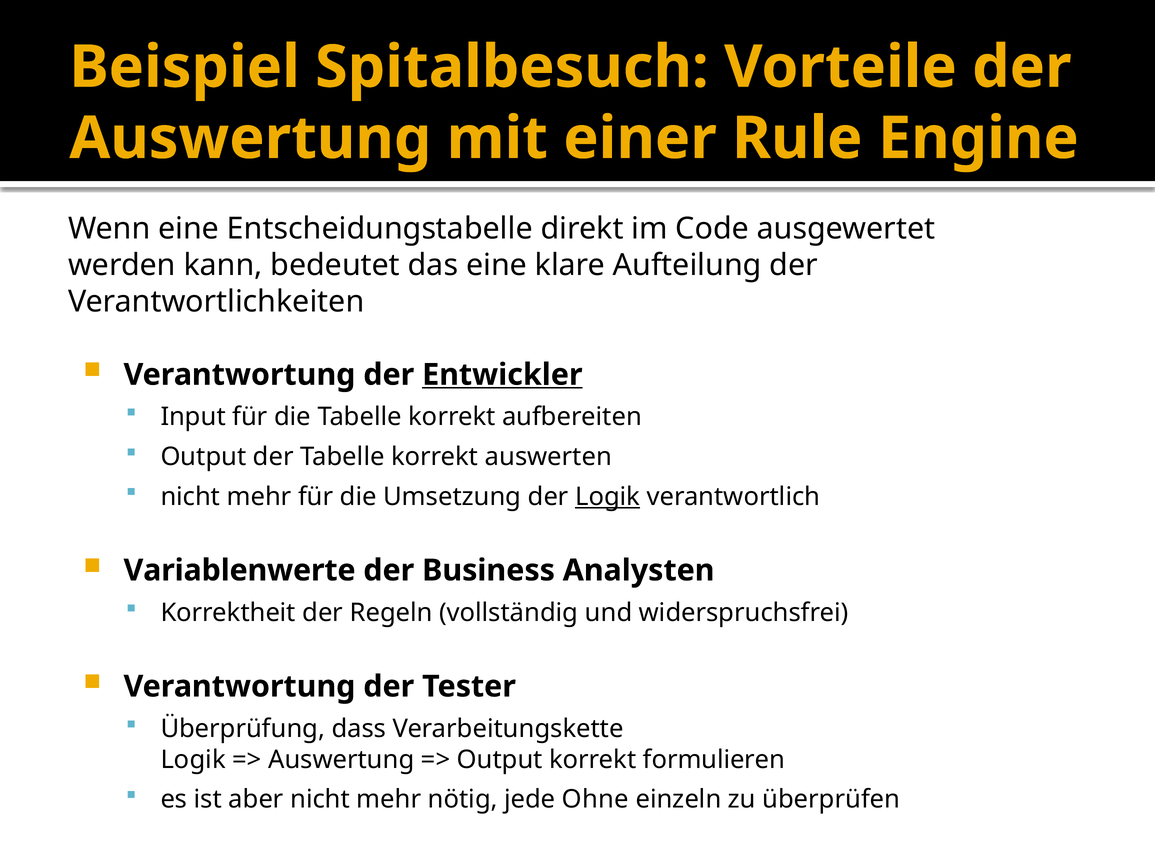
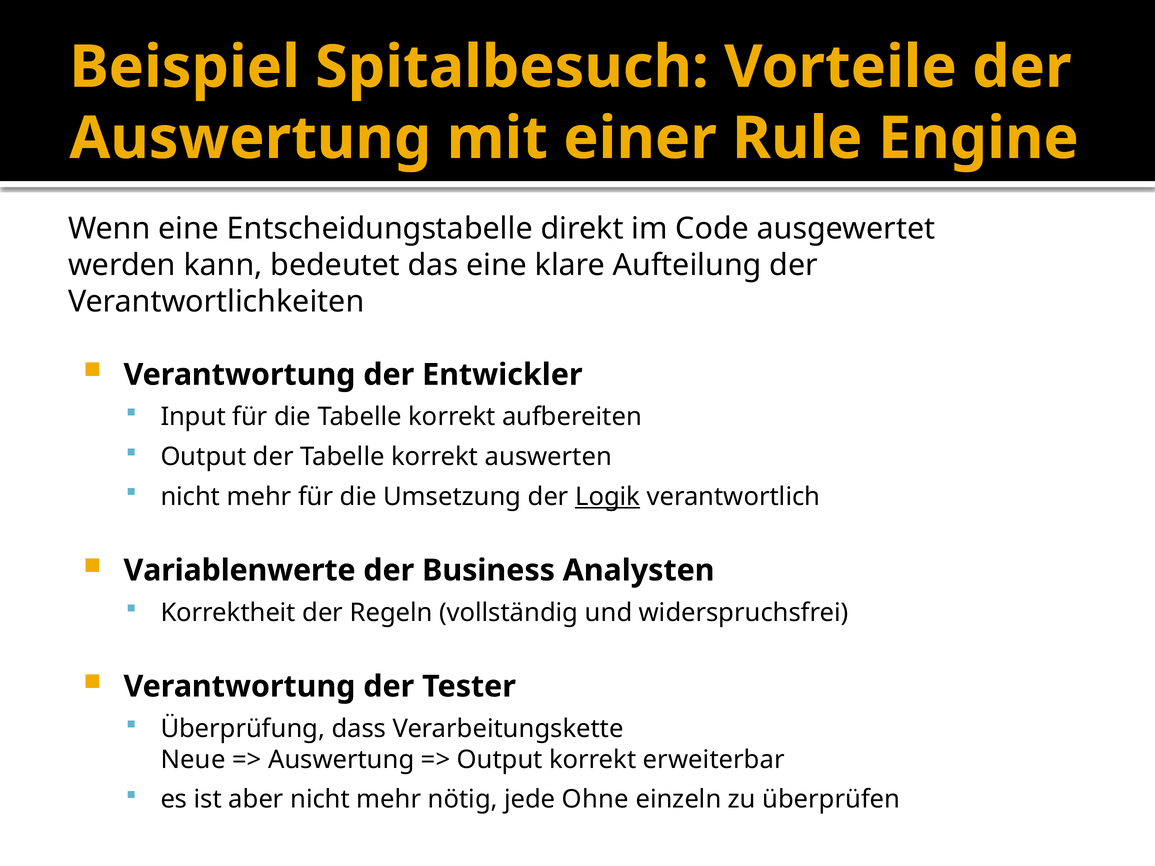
Entwickler underline: present -> none (502, 375)
Logik: Logik -> Neue (193, 760)
formulieren: formulieren -> erweiterbar (714, 760)
